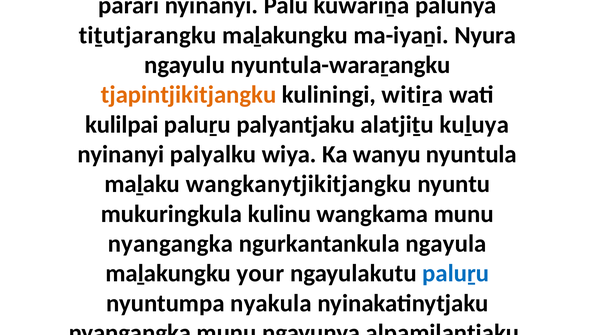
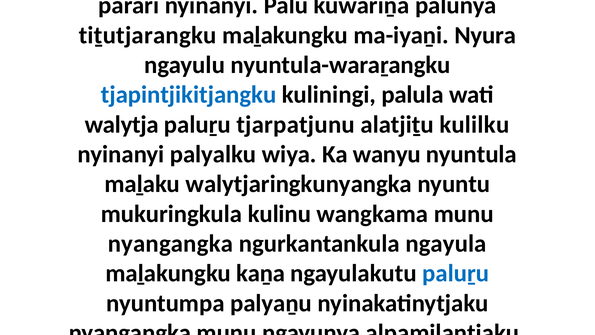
tjapintjikitjangku colour: orange -> blue (189, 95)
witiṟa: witiṟa -> palula (413, 95)
kulilpai: kulilpai -> walytja (122, 124)
palyantjaku: palyantjaku -> tjarpatjunu (296, 124)
kuḻuya: kuḻuya -> kulilku (474, 124)
wangkanytjikitjangku: wangkanytjikitjangku -> walytjaringkunyangka (299, 184)
maḻakungku your: your -> kaṉa (261, 273)
nyakula: nyakula -> palyaṉu (271, 303)
